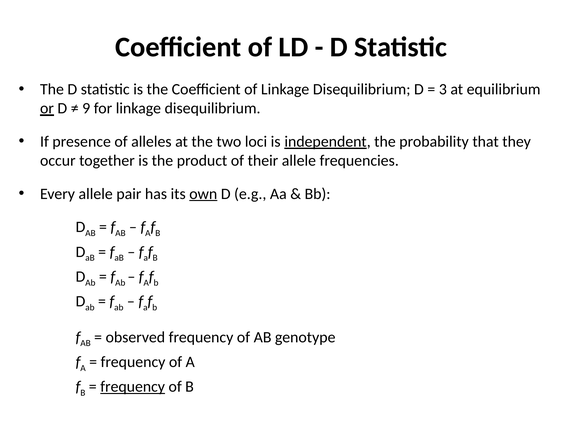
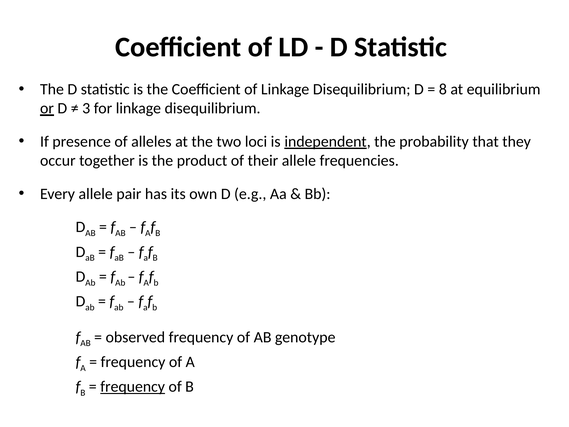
3: 3 -> 8 (443, 89)
9: 9 -> 3 (86, 108)
own underline: present -> none (203, 194)
